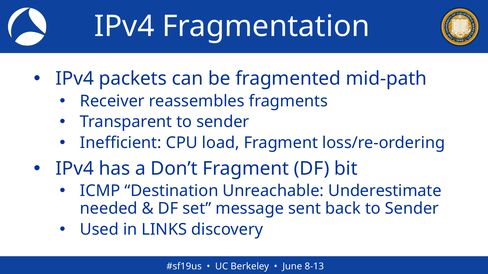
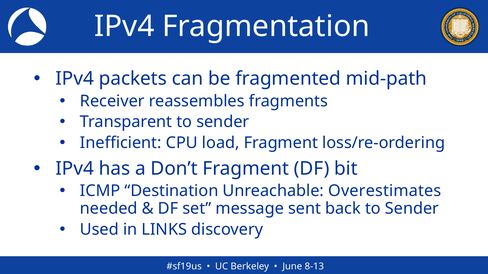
Underestimate: Underestimate -> Overestimates (385, 191)
